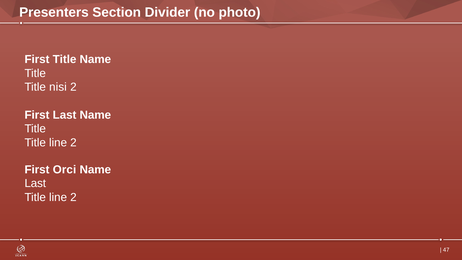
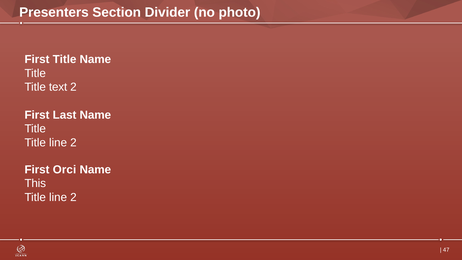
nisi: nisi -> text (58, 87)
Last: Last -> This (35, 183)
